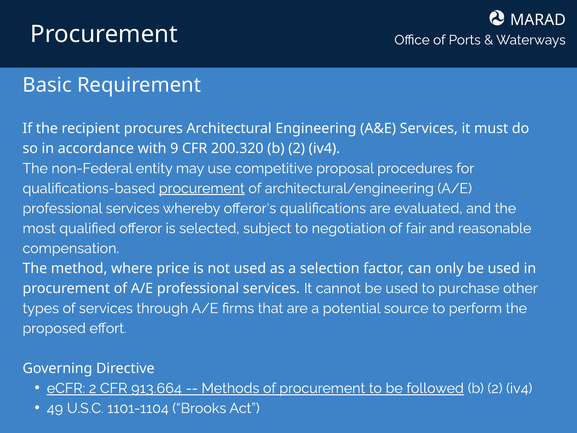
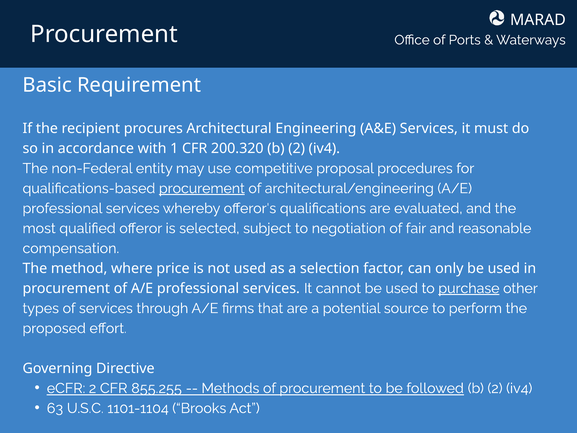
9: 9 -> 1 (174, 148)
purchase underline: none -> present (469, 288)
913.664: 913.664 -> 855.255 (157, 388)
49: 49 -> 63 (55, 408)
